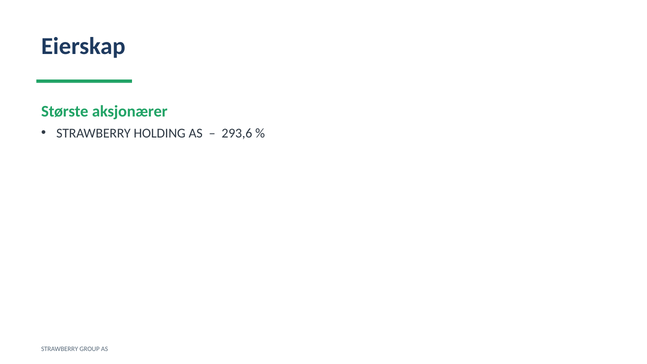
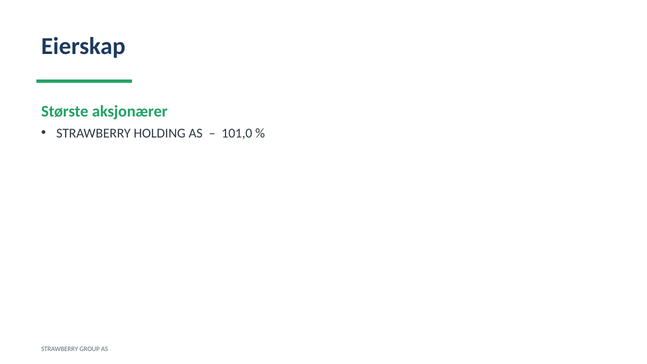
293,6: 293,6 -> 101,0 (237, 133)
